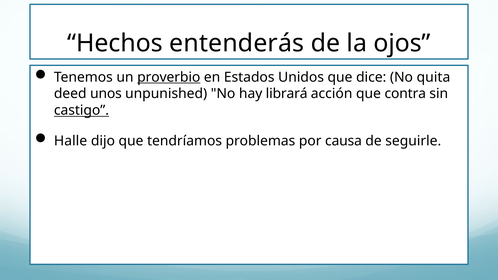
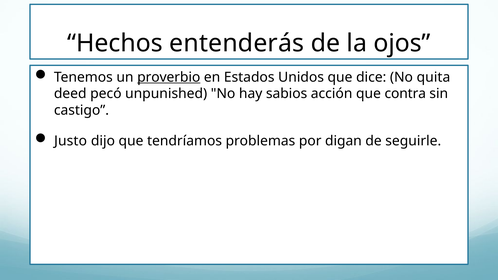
unos: unos -> pecó (106, 94)
librará: librará -> sabios (287, 94)
castigo underline: present -> none (81, 110)
Halle: Halle -> Justo (71, 141)
causa: causa -> digan (343, 141)
